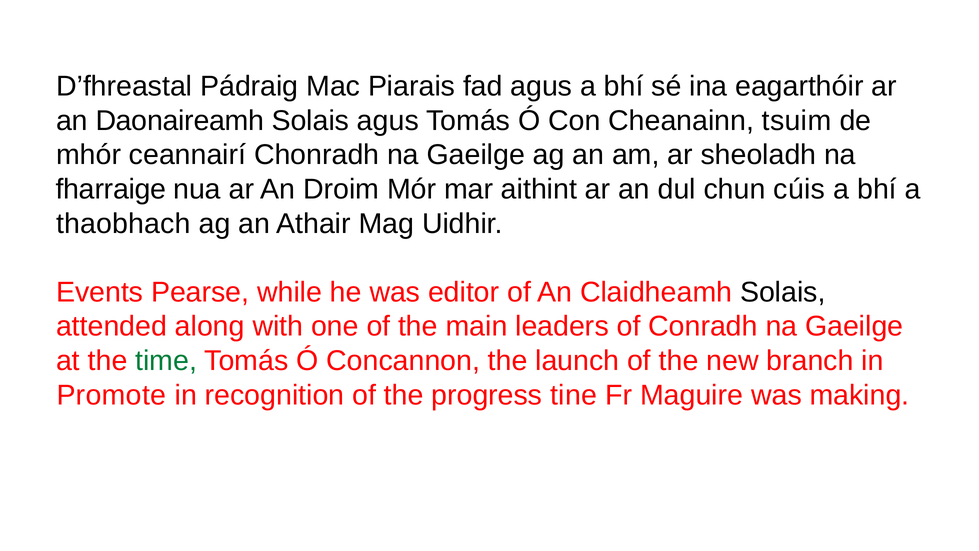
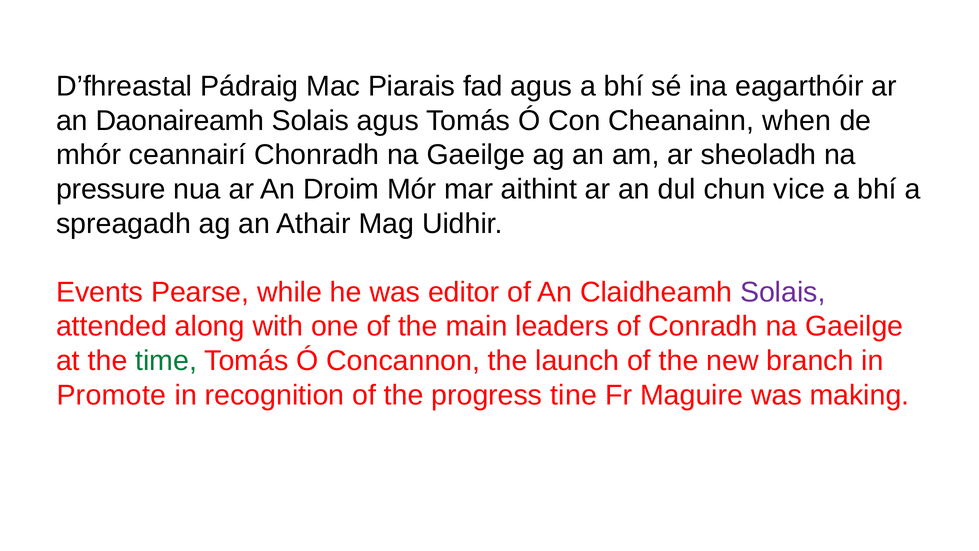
tsuim: tsuim -> when (797, 121)
fharraige: fharraige -> pressure (111, 189)
cúis: cúis -> vice (799, 189)
thaobhach: thaobhach -> spreagadh (124, 223)
Solais colour: black -> purple (783, 292)
